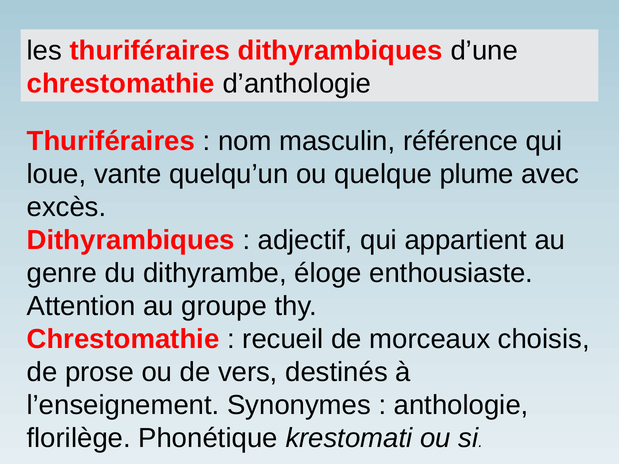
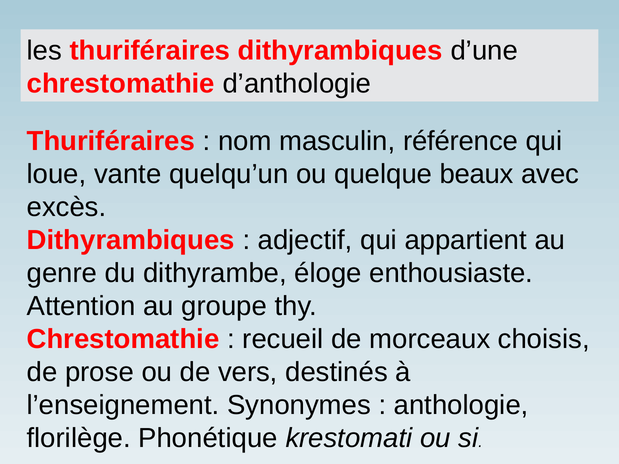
plume: plume -> beaux (477, 174)
